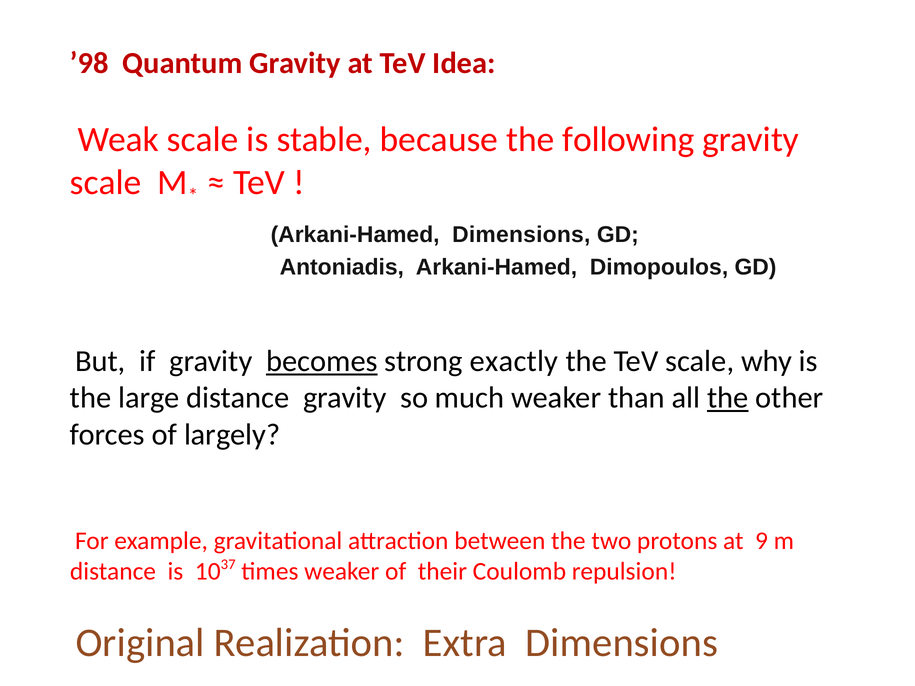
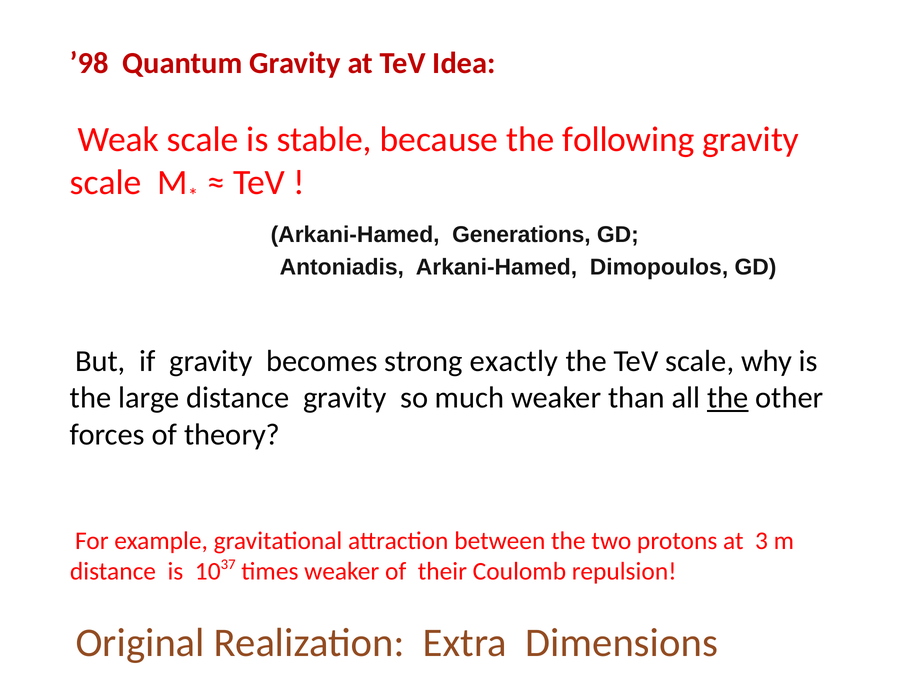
Arkani-Hamed Dimensions: Dimensions -> Generations (521, 235)
becomes underline: present -> none (322, 361)
largely: largely -> theory (232, 435)
9: 9 -> 3 (762, 541)
